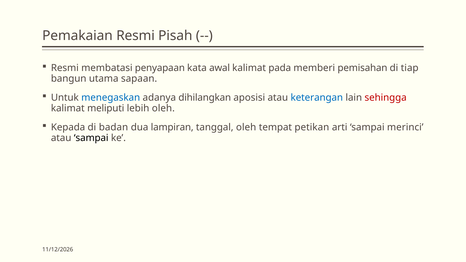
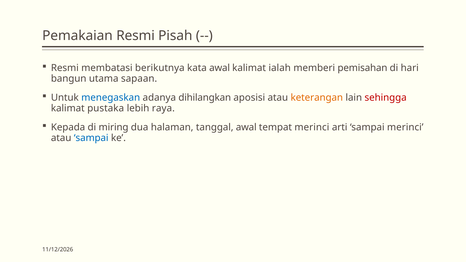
penyapaan: penyapaan -> berikutnya (160, 68)
pada: pada -> ialah (280, 68)
tiap: tiap -> hari (410, 68)
keterangan colour: blue -> orange (317, 98)
meliputi: meliputi -> pustaka (106, 108)
lebih oleh: oleh -> raya (163, 108)
badan: badan -> miring (114, 128)
lampiran: lampiran -> halaman (172, 128)
tanggal oleh: oleh -> awal (246, 128)
tempat petikan: petikan -> merinci (312, 128)
sampai colour: black -> blue (91, 138)
